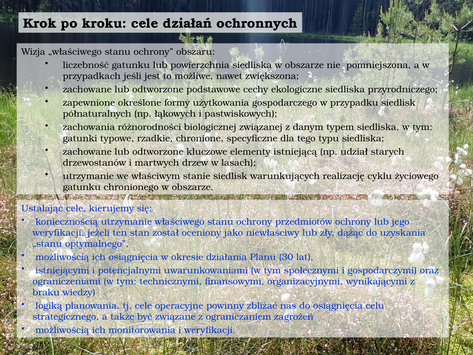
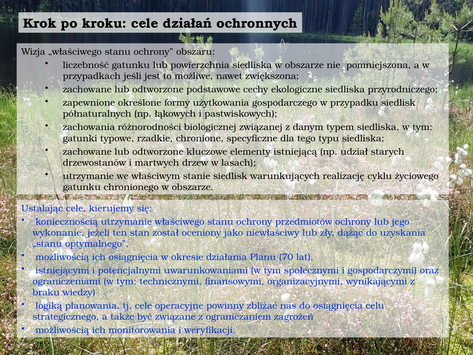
weryfikacji: weryfikacji -> wykonanie (58, 233)
30: 30 -> 70 (286, 257)
